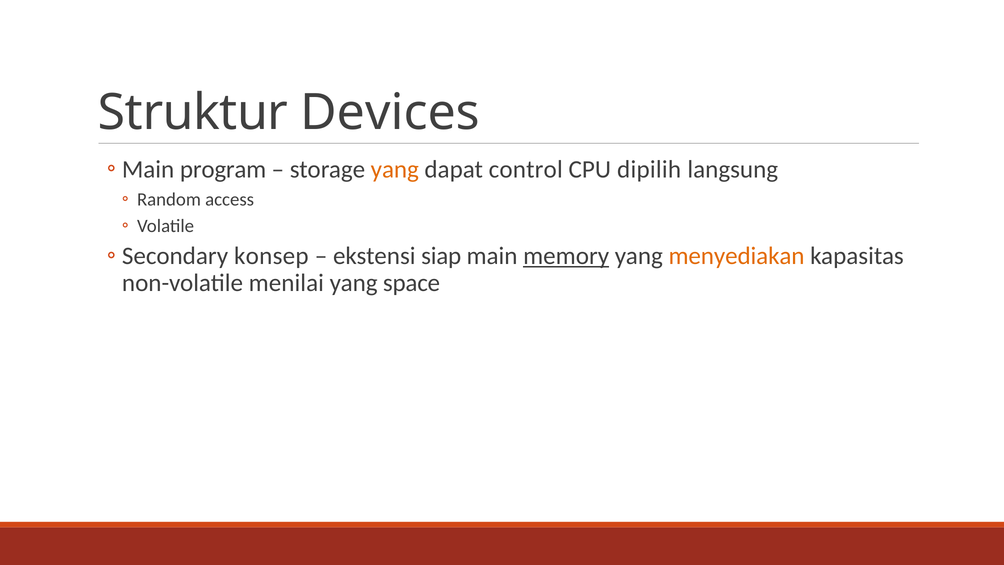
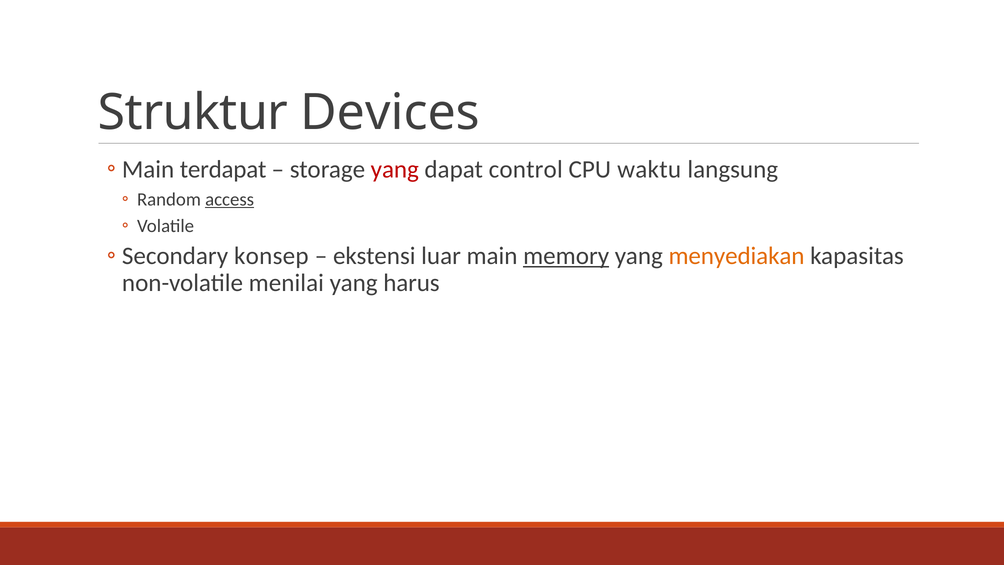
program: program -> terdapat (223, 169)
yang colour: orange -> red (395, 169)
dipilih: dipilih -> waktu (649, 169)
access underline: none -> present (230, 199)
siap: siap -> luar (441, 256)
space: space -> harus (411, 283)
